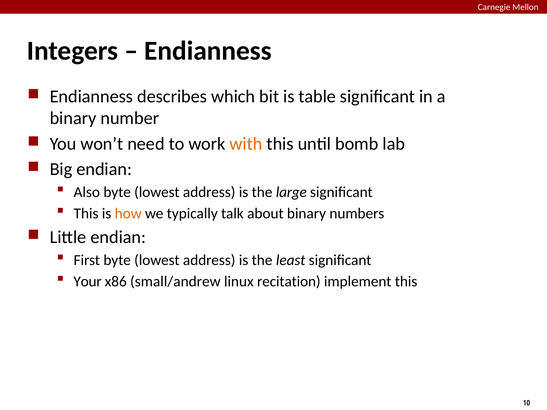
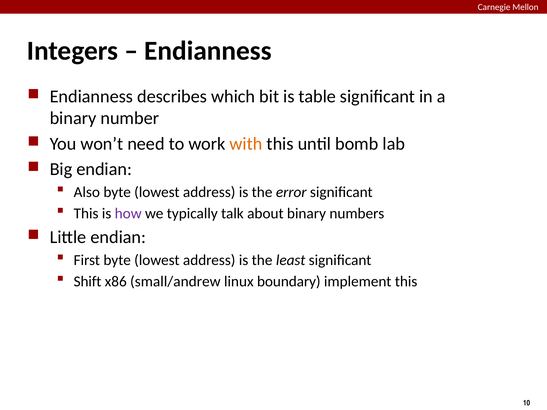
large: large -> error (291, 192)
how colour: orange -> purple (128, 214)
Your: Your -> Shift (88, 282)
recitation: recitation -> boundary (289, 282)
